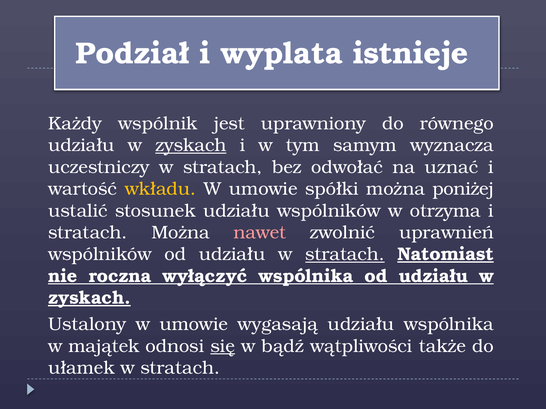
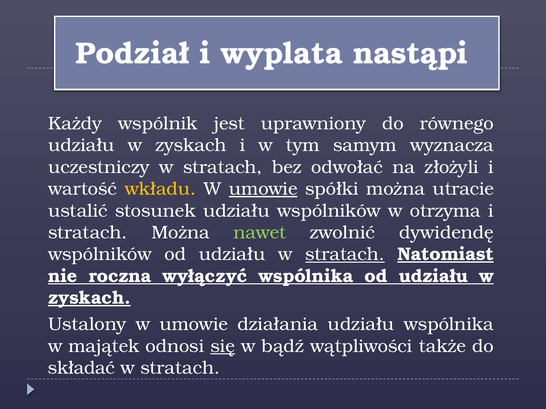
istnieje: istnieje -> nastąpi (410, 54)
zyskach underline: present -> none (191, 145)
uznać: uznać -> złożyli (452, 167)
umowie underline: none -> present (263, 189)
poniżej: poniżej -> utracie (463, 189)
nawet colour: pink -> light green (260, 233)
uprawnień: uprawnień -> dywidendę (446, 233)
wygasają: wygasają -> działania (278, 325)
ułamek: ułamek -> składać (81, 368)
